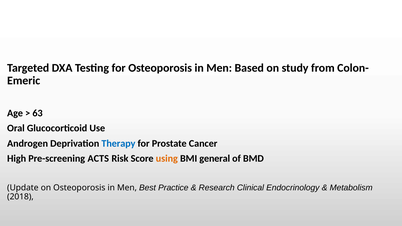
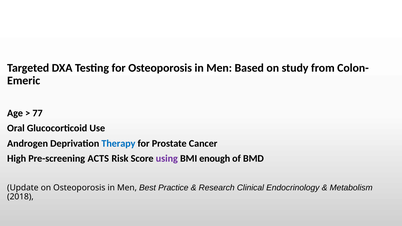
63: 63 -> 77 (38, 113)
using colour: orange -> purple (167, 158)
general: general -> enough (215, 158)
